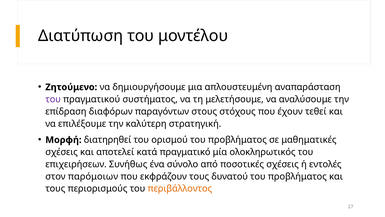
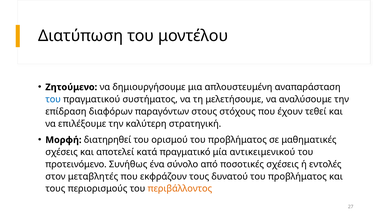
του colour: purple -> blue (53, 99)
ολοκληρωτικός: ολοκληρωτικός -> αντικειμενικού (262, 152)
επιχειρήσεων: επιχειρήσεων -> προτεινόμενο (76, 164)
παρόμοιων: παρόμοιων -> μεταβλητές (93, 176)
